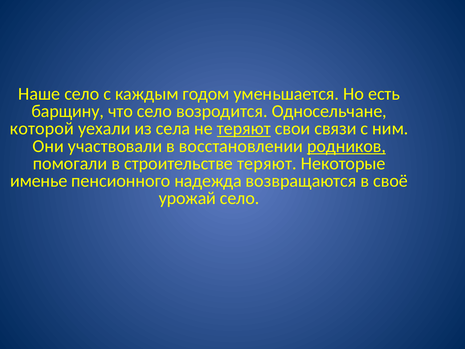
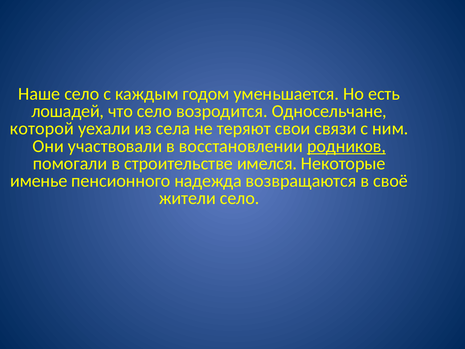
барщину: барщину -> лошадей (68, 111)
теряют underline: present -> none (244, 129)
строительстве теряют: теряют -> имелся (267, 163)
урожай: урожай -> жители (187, 198)
